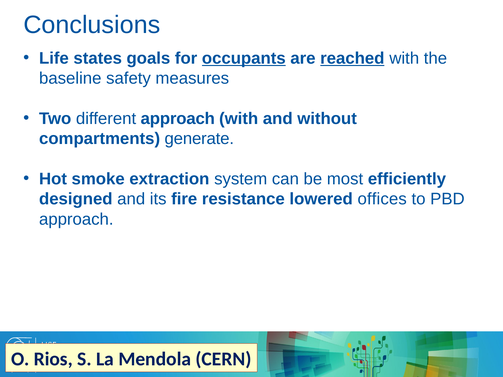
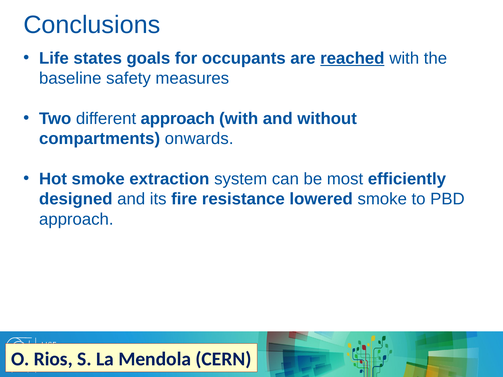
occupants underline: present -> none (244, 58)
generate: generate -> onwards (199, 139)
lowered offices: offices -> smoke (382, 199)
